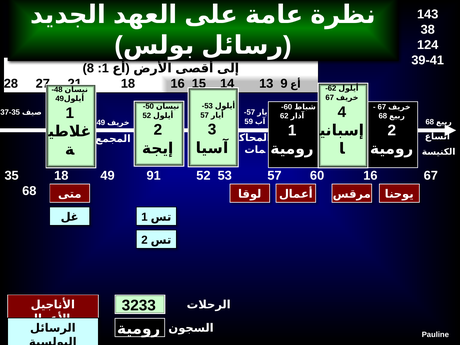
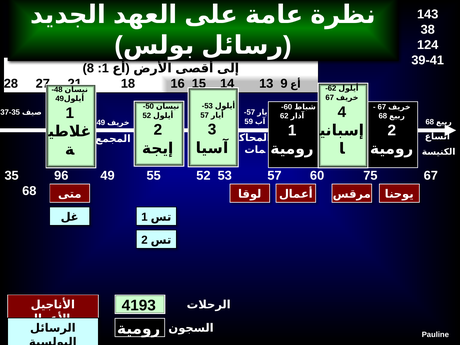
35 18: 18 -> 96 (61, 176)
91: 91 -> 55 (154, 176)
60 16: 16 -> 75 (370, 176)
3233: 3233 -> 4193 (139, 305)
